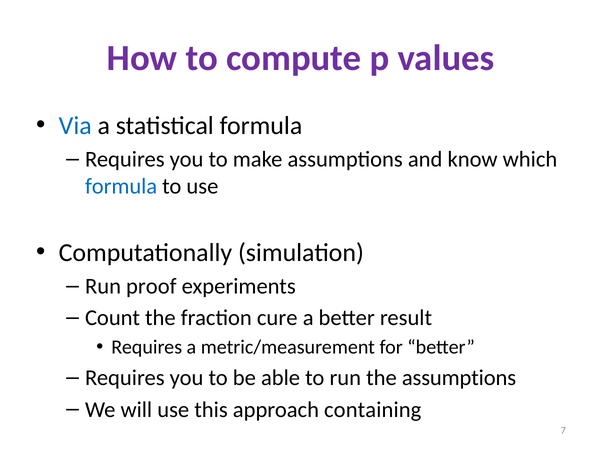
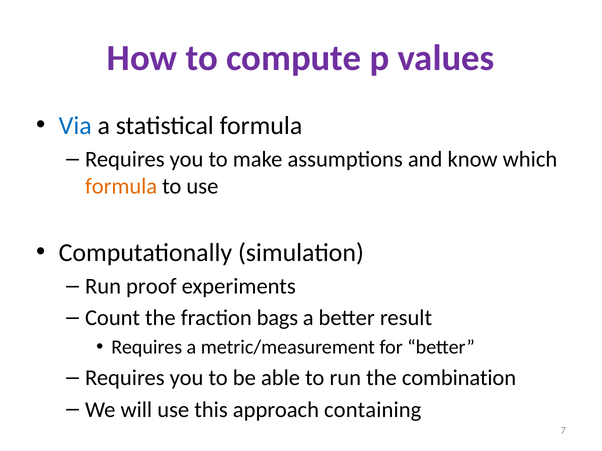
formula colour: blue -> orange (121, 186)
cure: cure -> bags (277, 318)
the assumptions: assumptions -> combination (459, 378)
